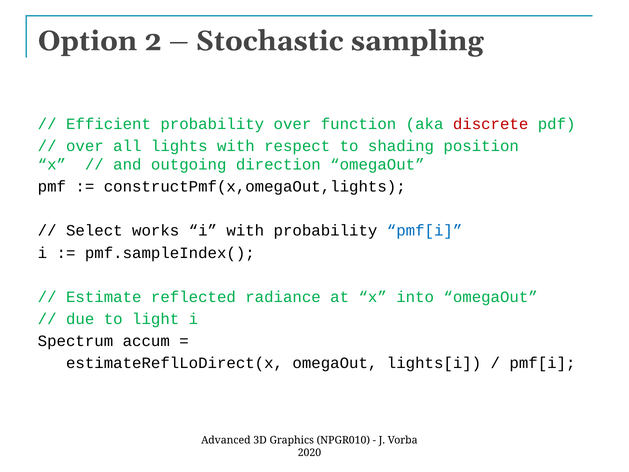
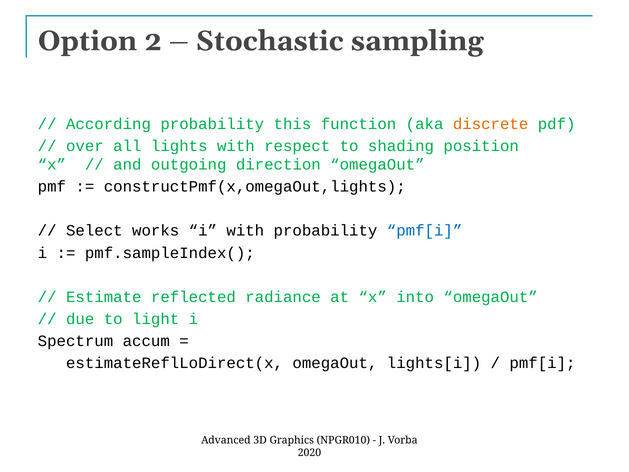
Efficient: Efficient -> According (109, 124)
probability over: over -> this (292, 124)
discrete colour: red -> orange (491, 124)
